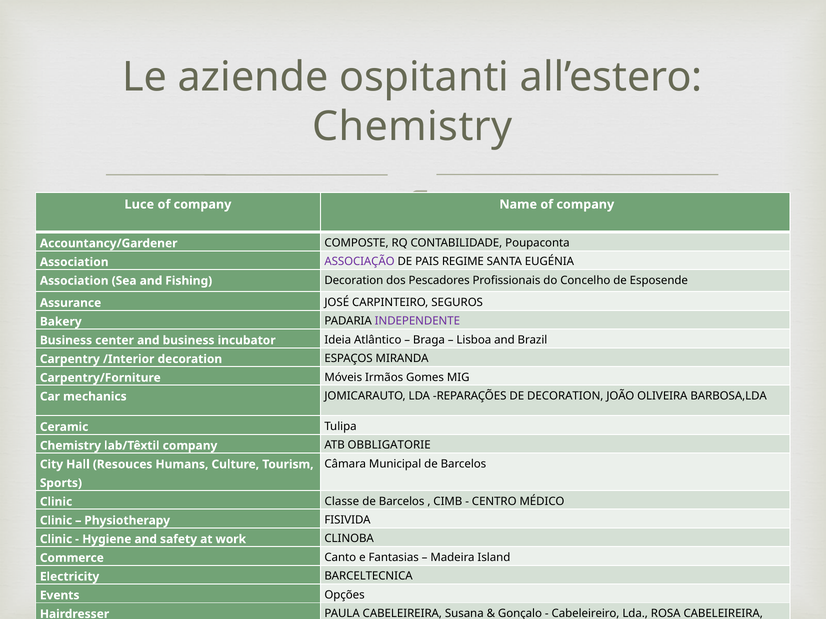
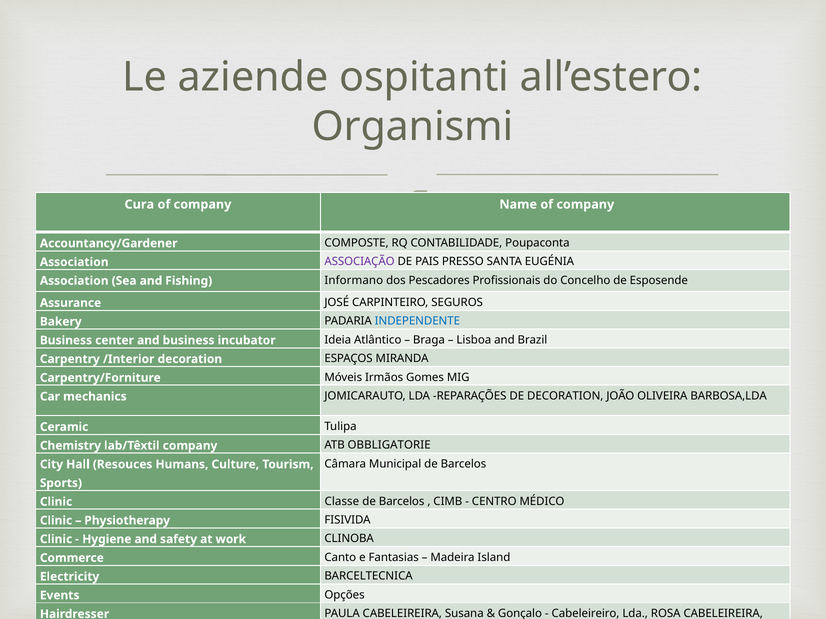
Chemistry: Chemistry -> Organismi (413, 127)
Luce: Luce -> Cura (139, 205)
REGIME: REGIME -> PRESSO (463, 262)
Fishing Decoration: Decoration -> Informano (354, 280)
INDEPENDENTE colour: purple -> blue (417, 321)
